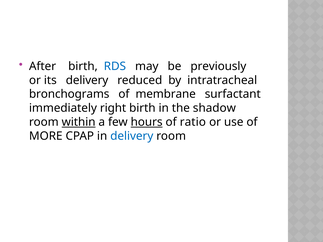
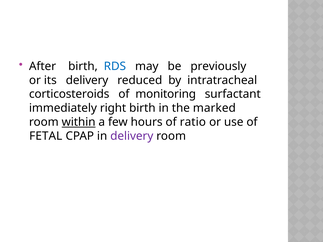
bronchograms: bronchograms -> corticosteroids (69, 94)
membrane: membrane -> monitoring (166, 94)
shadow: shadow -> marked (214, 108)
hours underline: present -> none (147, 122)
MORE: MORE -> FETAL (46, 136)
delivery colour: blue -> purple (132, 136)
